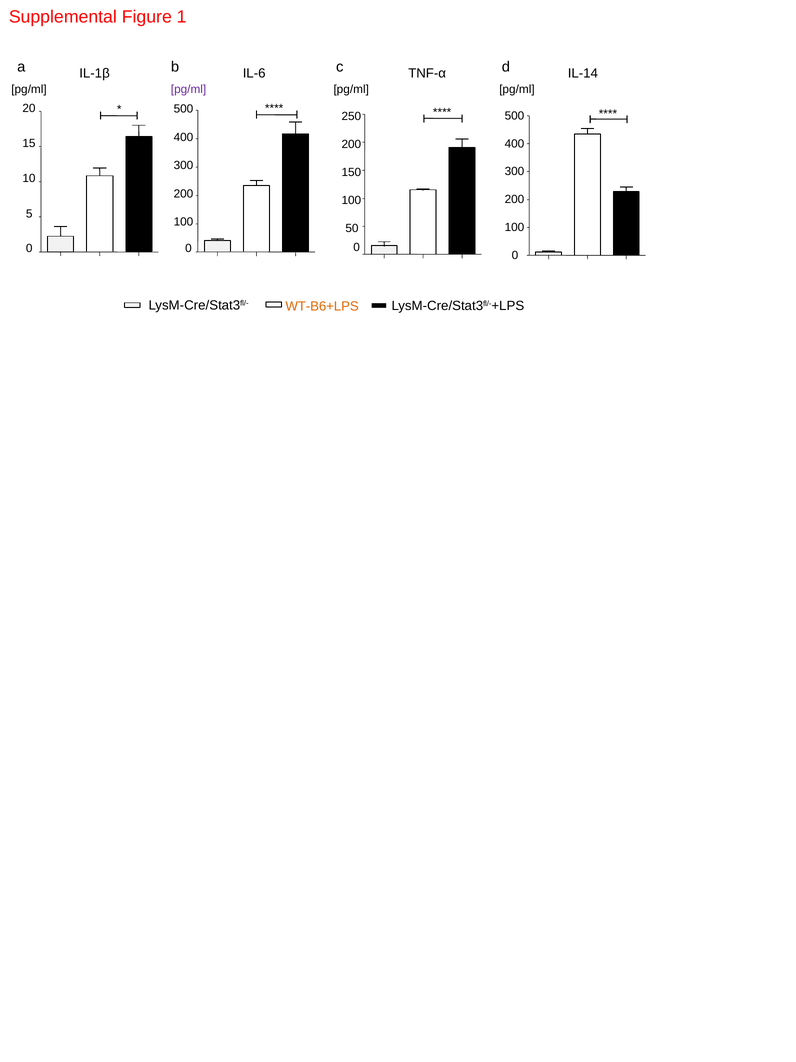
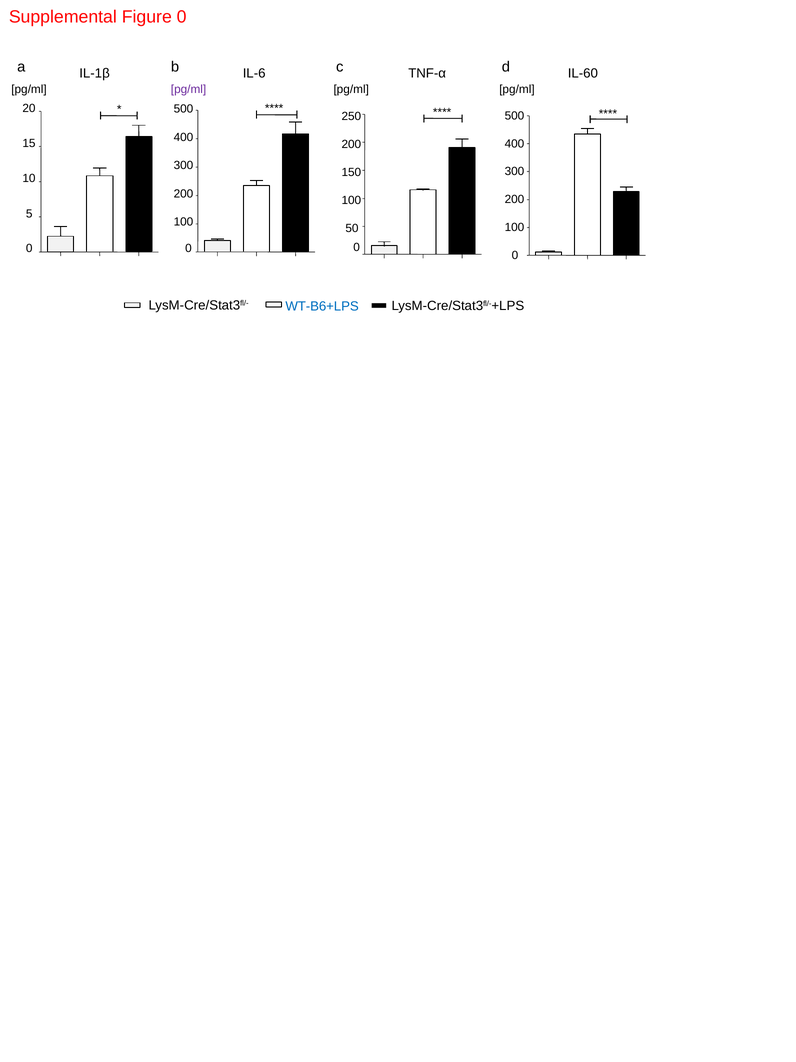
Figure 1: 1 -> 0 (182, 17)
IL-14: IL-14 -> IL-60 (583, 73)
WT-B6+LPS colour: orange -> blue (322, 306)
